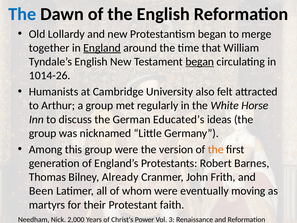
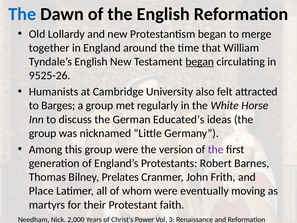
England underline: present -> none (102, 48)
1014-26: 1014-26 -> 9525-26 (50, 75)
Arthur: Arthur -> Barges (58, 105)
the colour: orange -> purple (216, 149)
Already: Already -> Prelates (120, 177)
Been: Been -> Place (41, 191)
